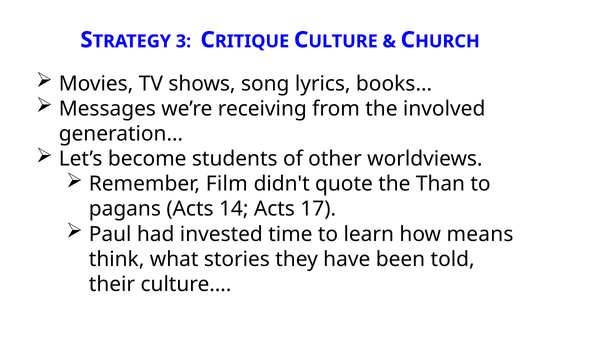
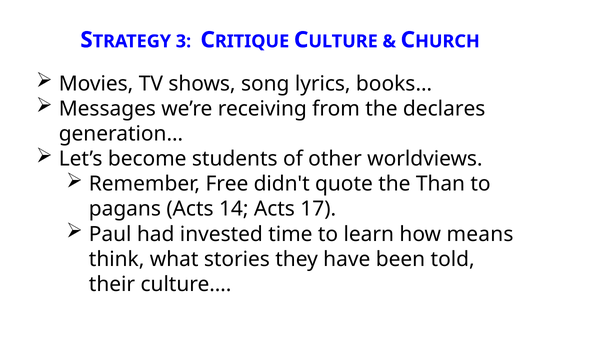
involved: involved -> declares (444, 109)
Film: Film -> Free (227, 184)
